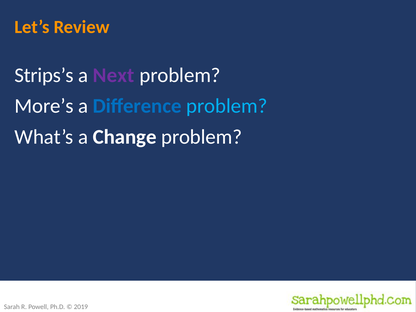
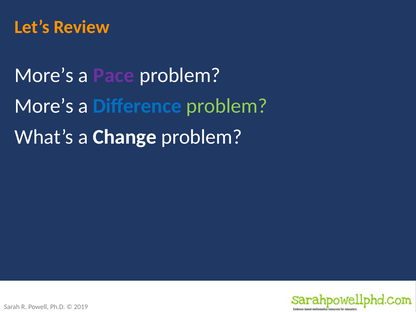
Strips’s: Strips’s -> More’s (44, 75)
Next: Next -> Pace (114, 75)
problem colour: light blue -> light green (227, 106)
